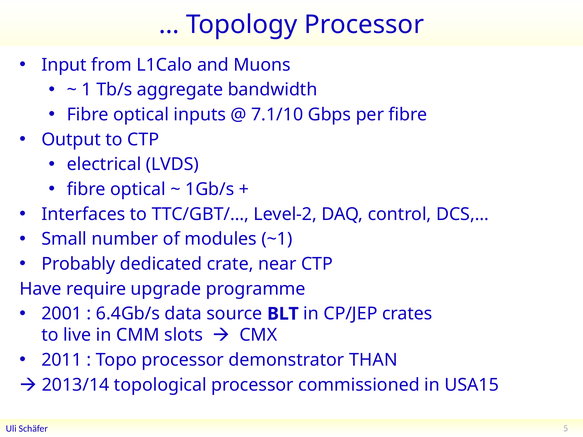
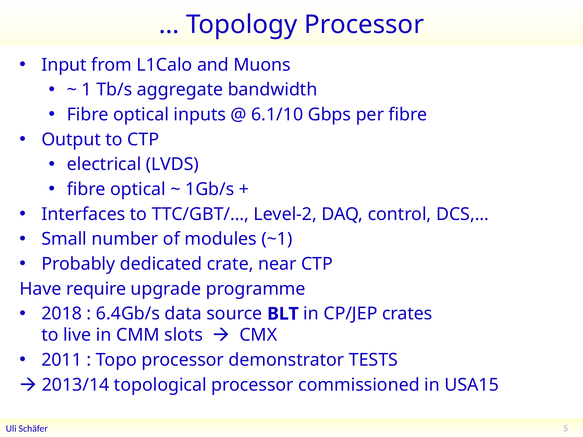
7.1/10: 7.1/10 -> 6.1/10 (277, 115)
2001: 2001 -> 2018 (62, 314)
THAN: THAN -> TESTS (373, 360)
